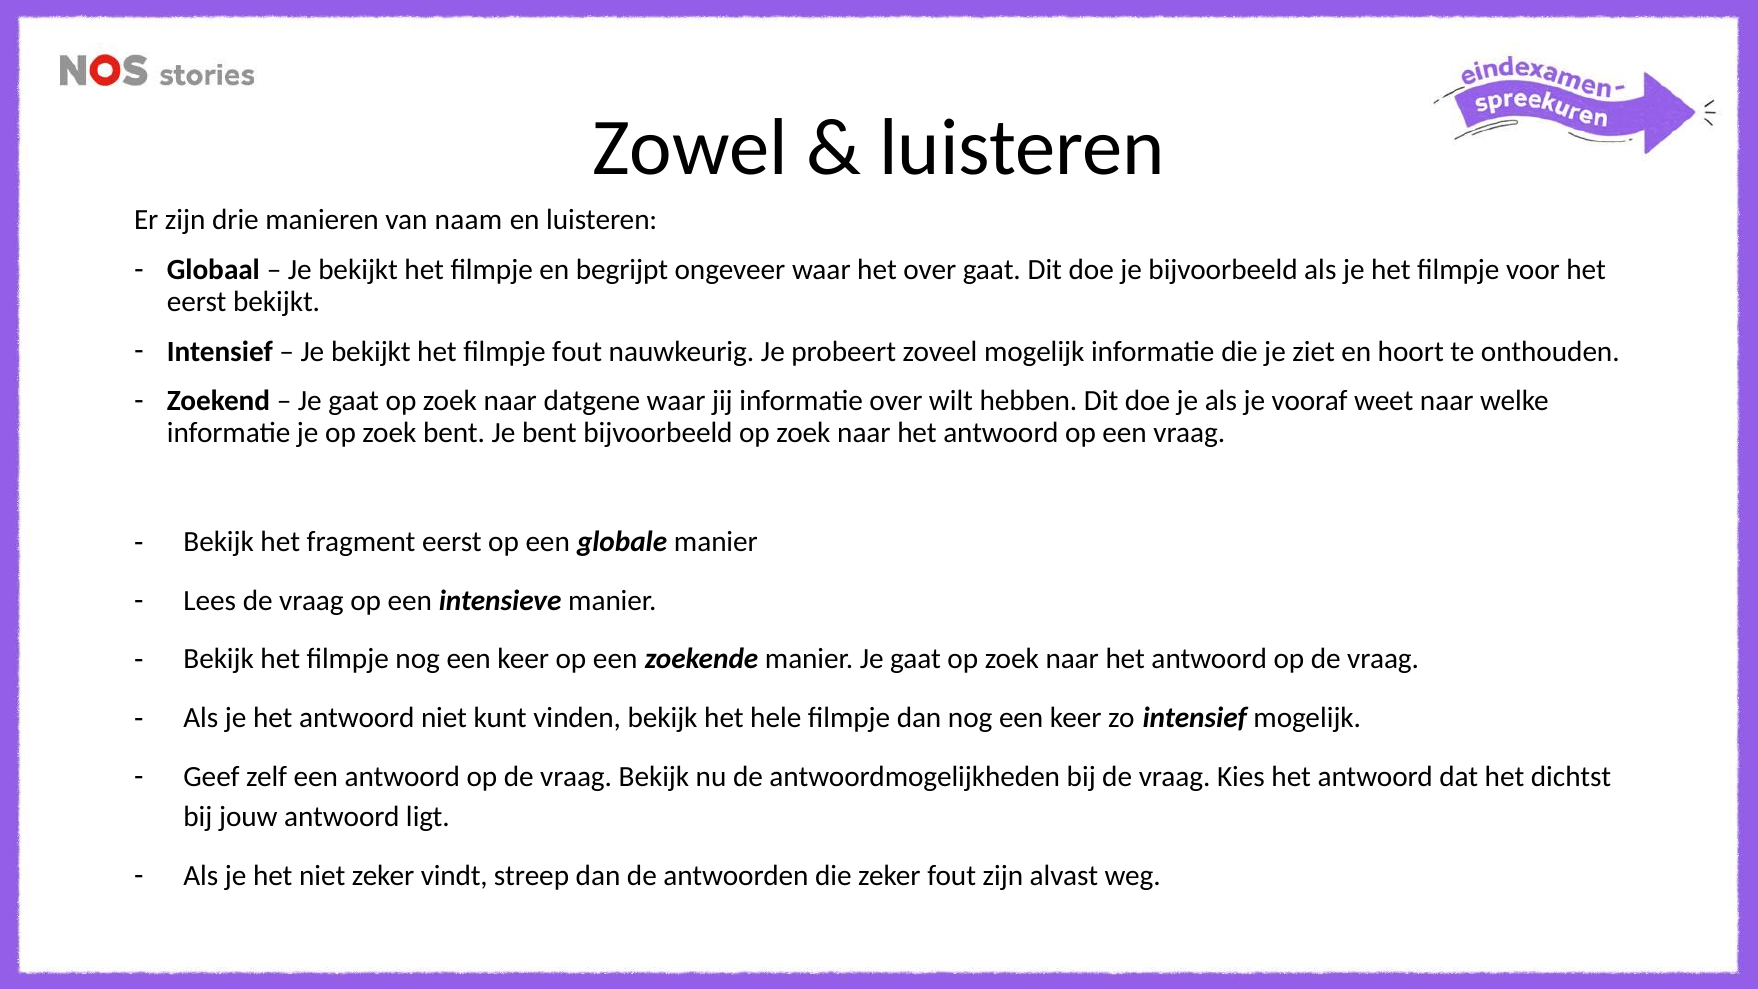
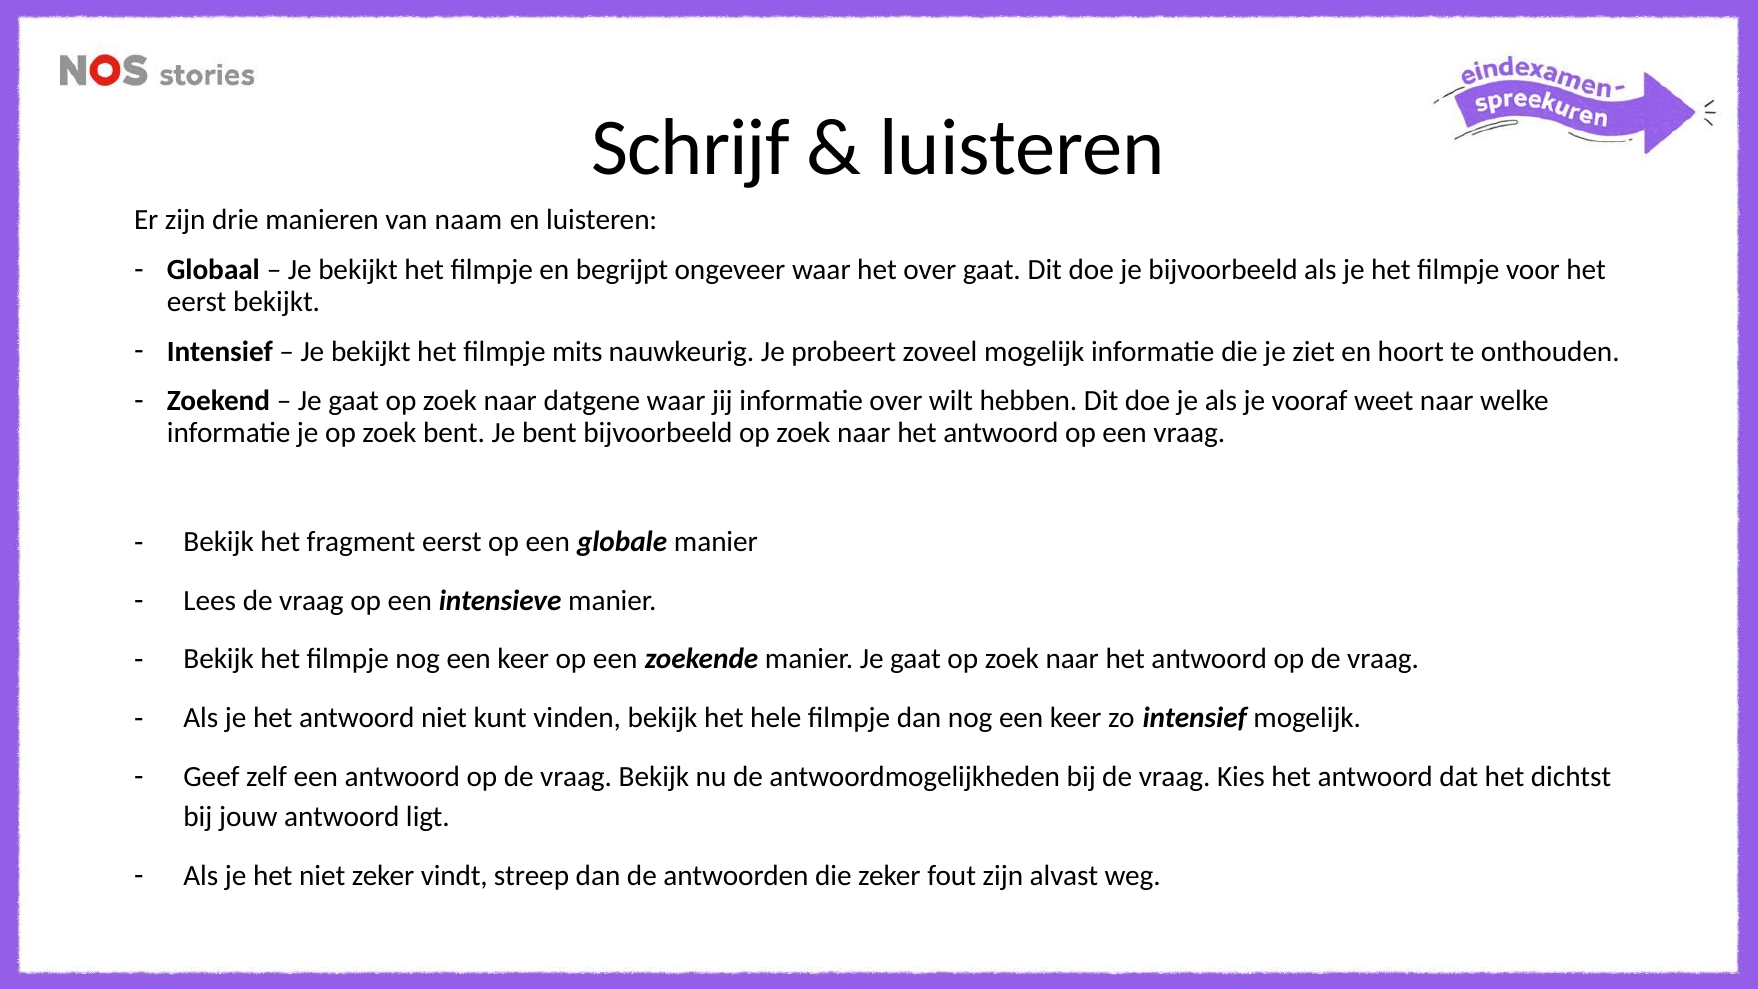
Zowel: Zowel -> Schrijf (691, 148)
filmpje fout: fout -> mits (577, 351)
